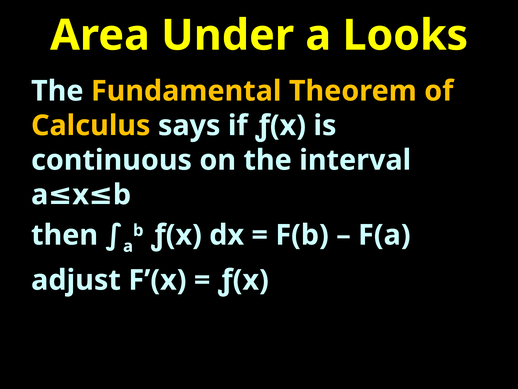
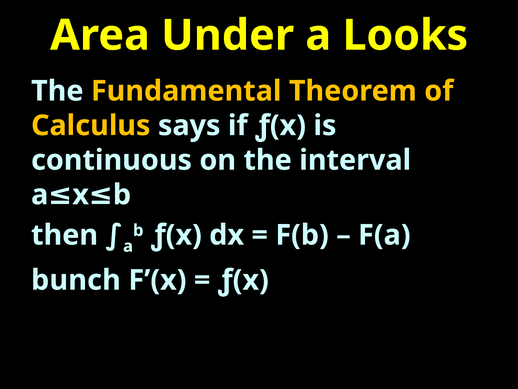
adjust: adjust -> bunch (76, 280)
